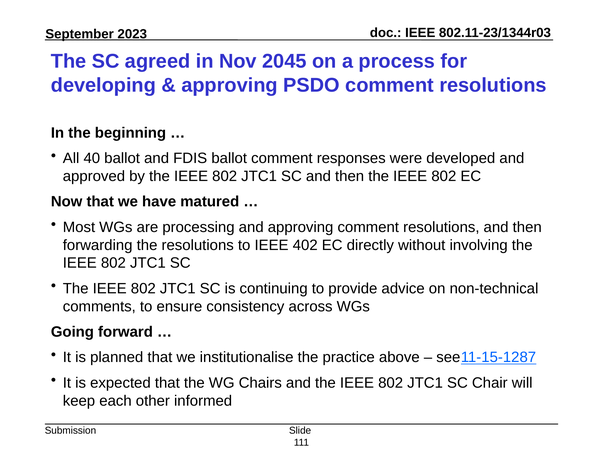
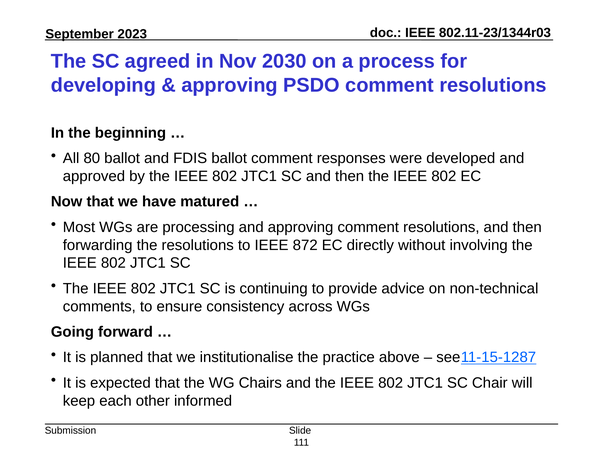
2045: 2045 -> 2030 (284, 61)
40: 40 -> 80 (92, 158)
402: 402 -> 872 (305, 245)
